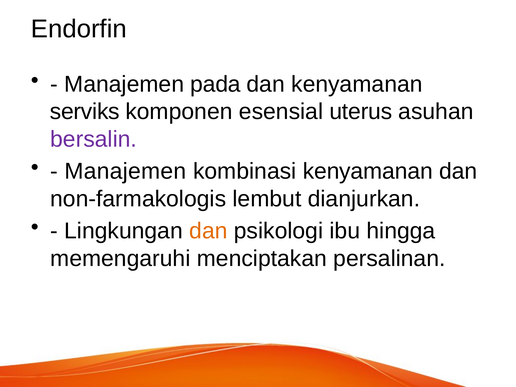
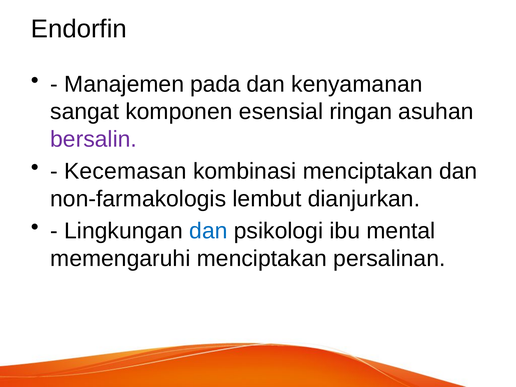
serviks: serviks -> sangat (85, 112)
uterus: uterus -> ringan (361, 112)
Manajemen: Manajemen -> Kecemasan (125, 171)
kombinasi kenyamanan: kenyamanan -> menciptakan (368, 171)
dan colour: orange -> blue (208, 231)
hingga: hingga -> mental (401, 231)
